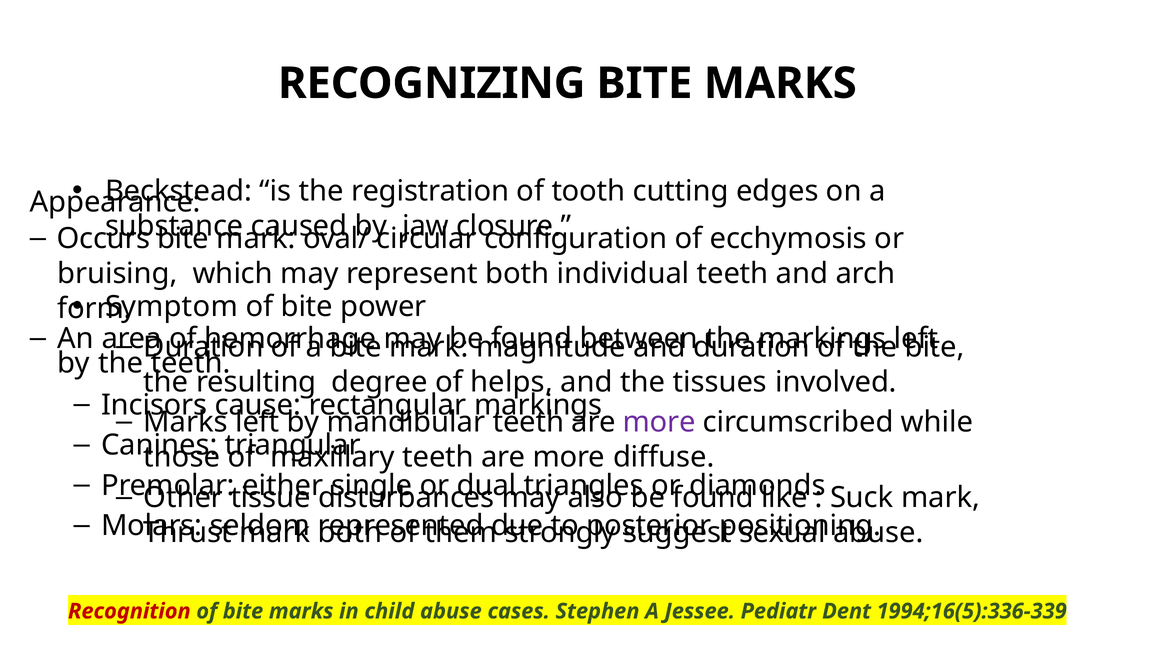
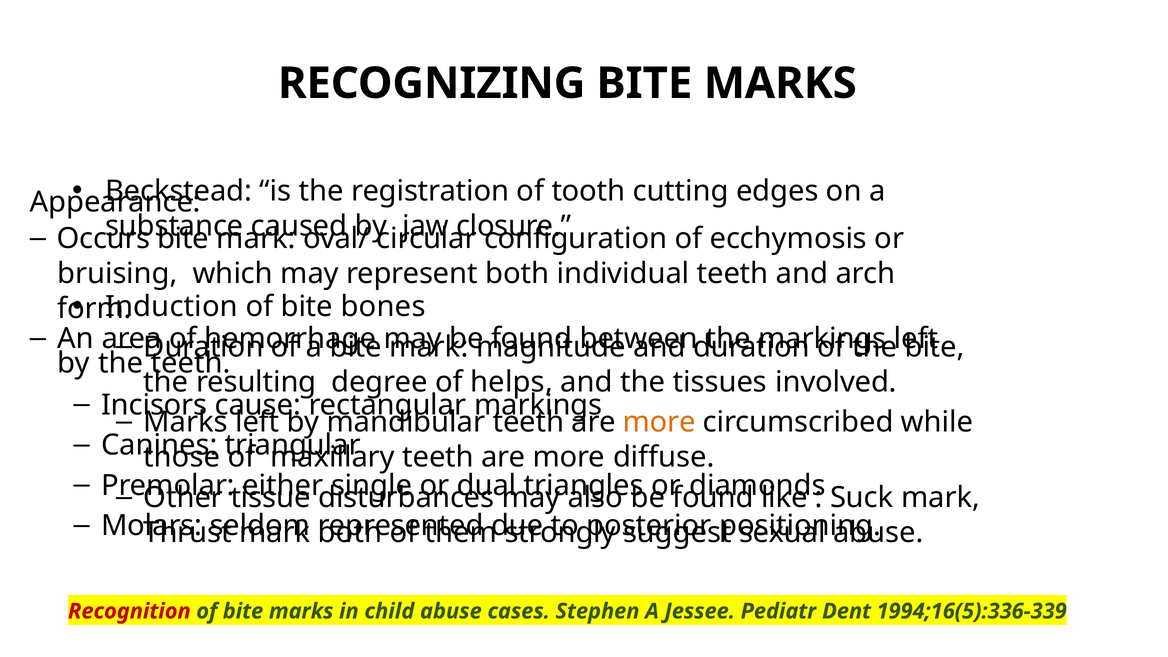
Symptom: Symptom -> Induction (172, 307)
power: power -> bones (383, 307)
more colour: purple -> orange (659, 422)
